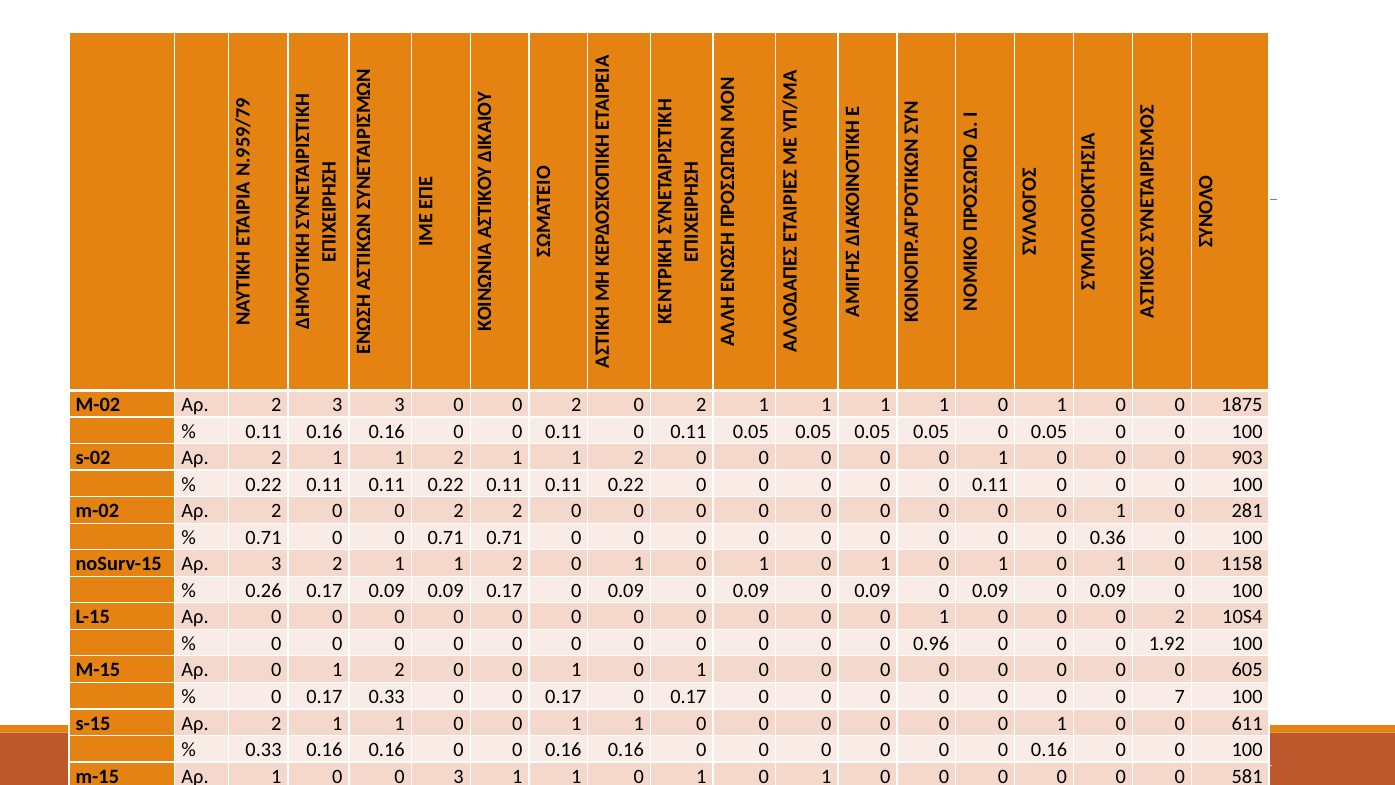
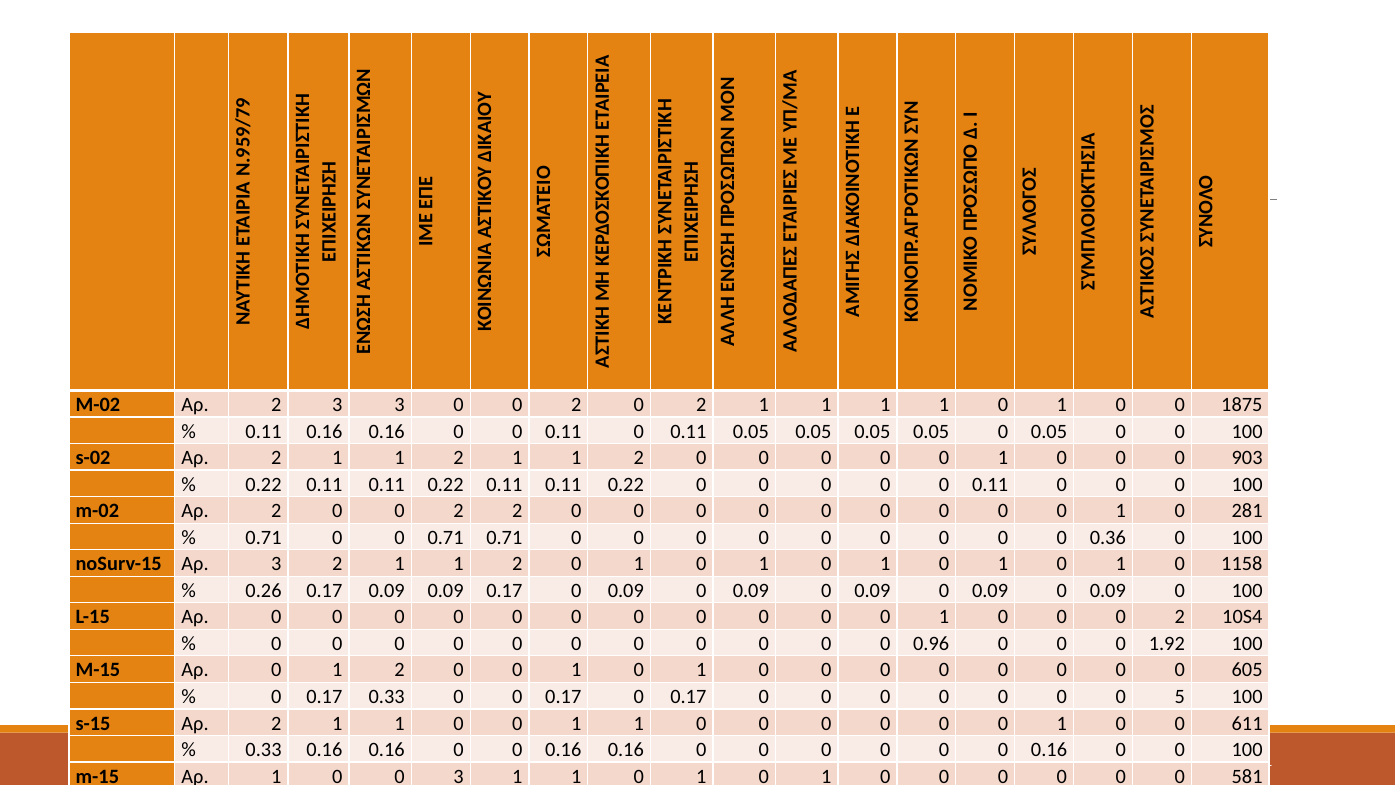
0 7: 7 -> 5 (1180, 697)
